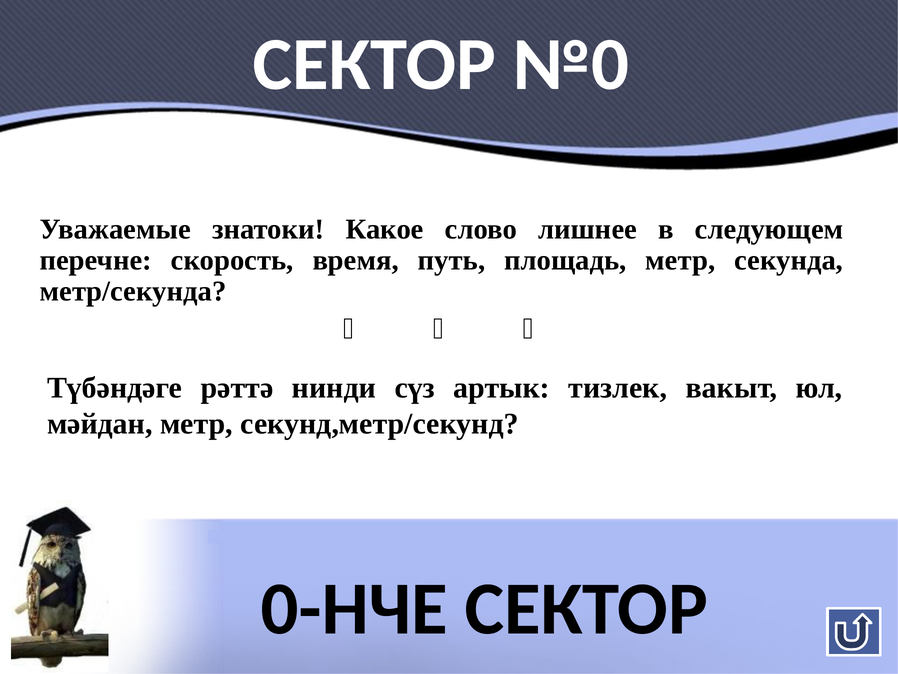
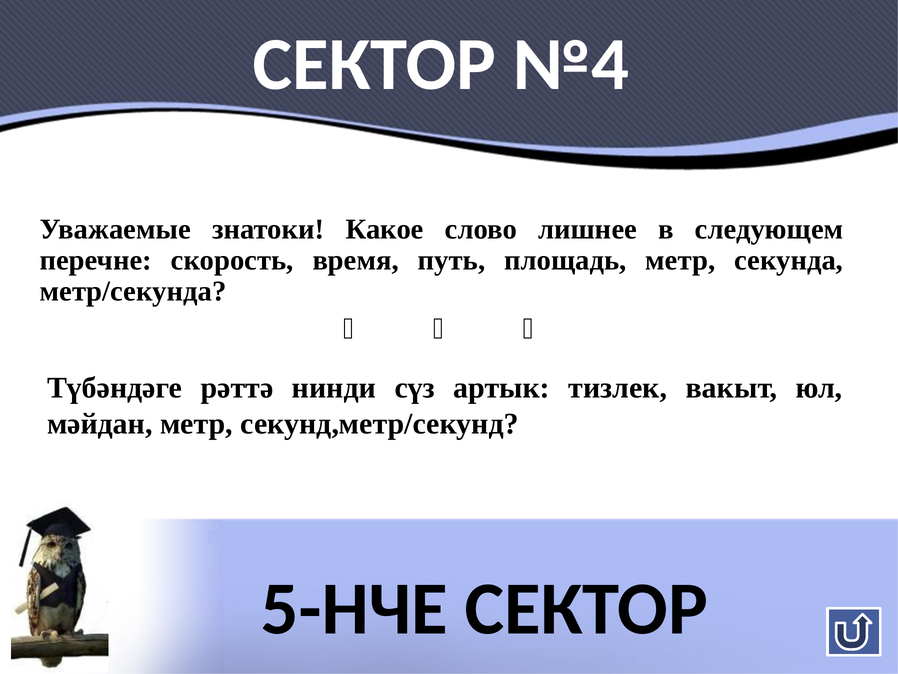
№0: №0 -> №4 (571, 64)
0-НЧЕ: 0-НЧЕ -> 5-НЧЕ (354, 609)
